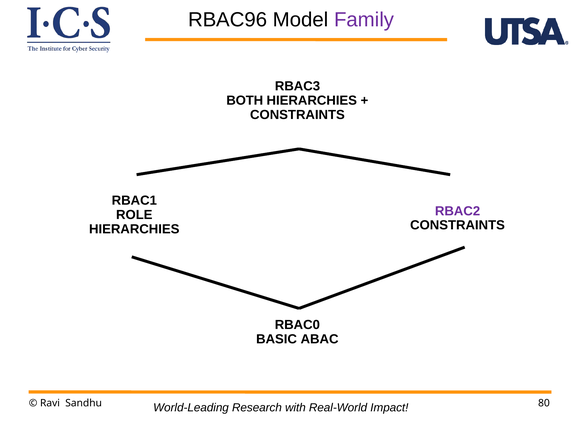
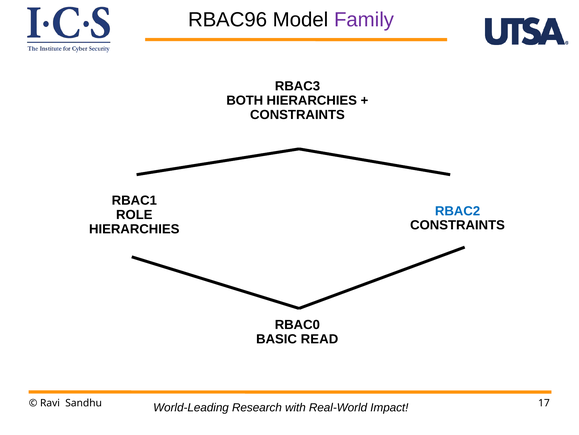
RBAC2 colour: purple -> blue (458, 211)
ABAC: ABAC -> READ (319, 339)
80: 80 -> 17 (544, 402)
